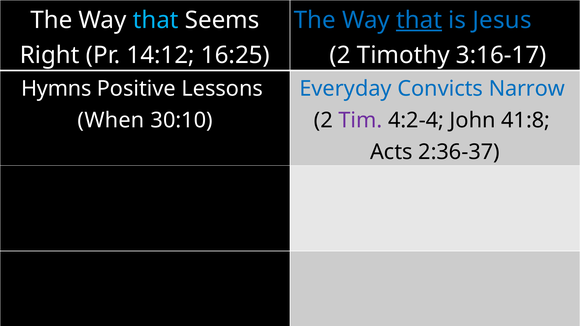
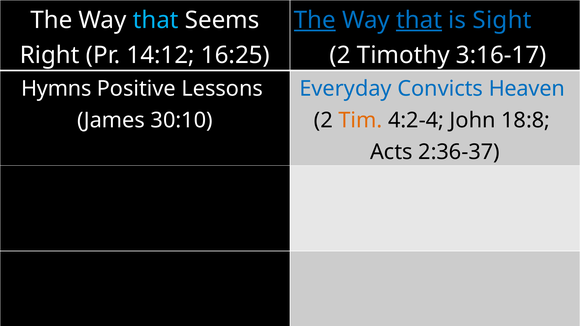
The underline: none -> present (315, 20)
Jesus: Jesus -> Sight (502, 20)
Narrow: Narrow -> Heaven (527, 89)
When: When -> James (111, 120)
Tim colour: purple -> orange (360, 120)
41:8: 41:8 -> 18:8 (526, 120)
